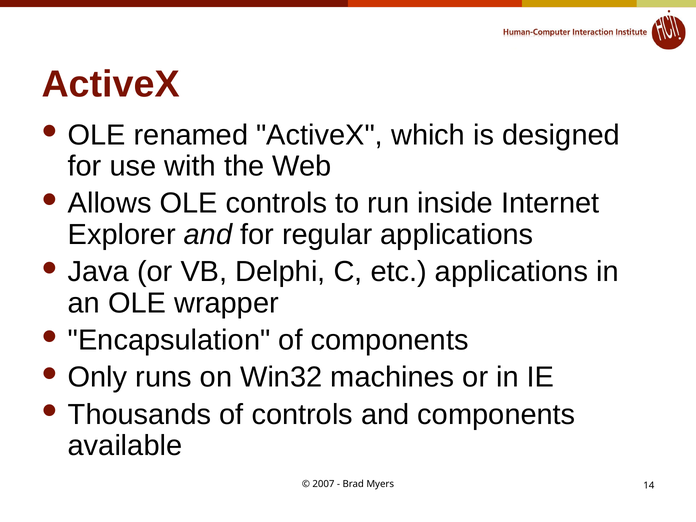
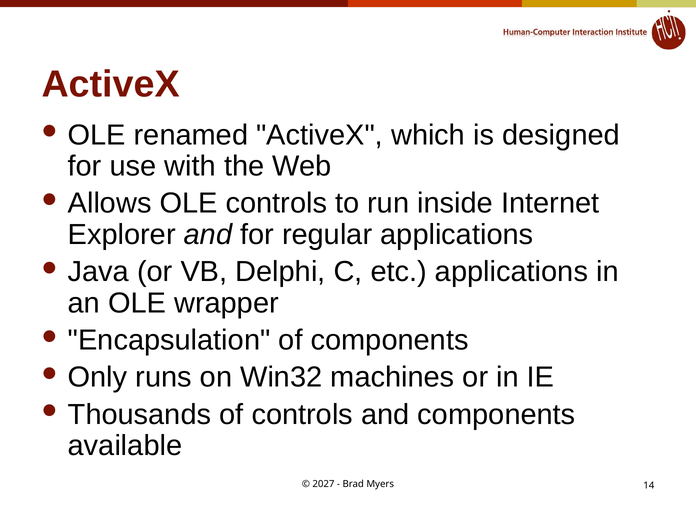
2007: 2007 -> 2027 (323, 484)
